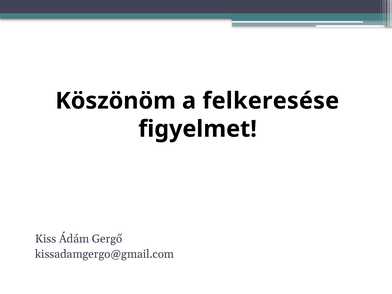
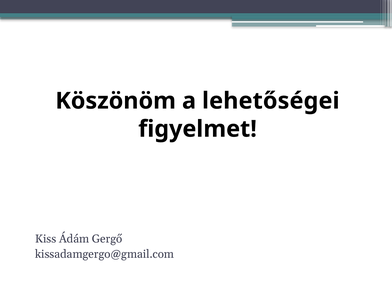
felkeresése: felkeresése -> lehetőségei (271, 101)
